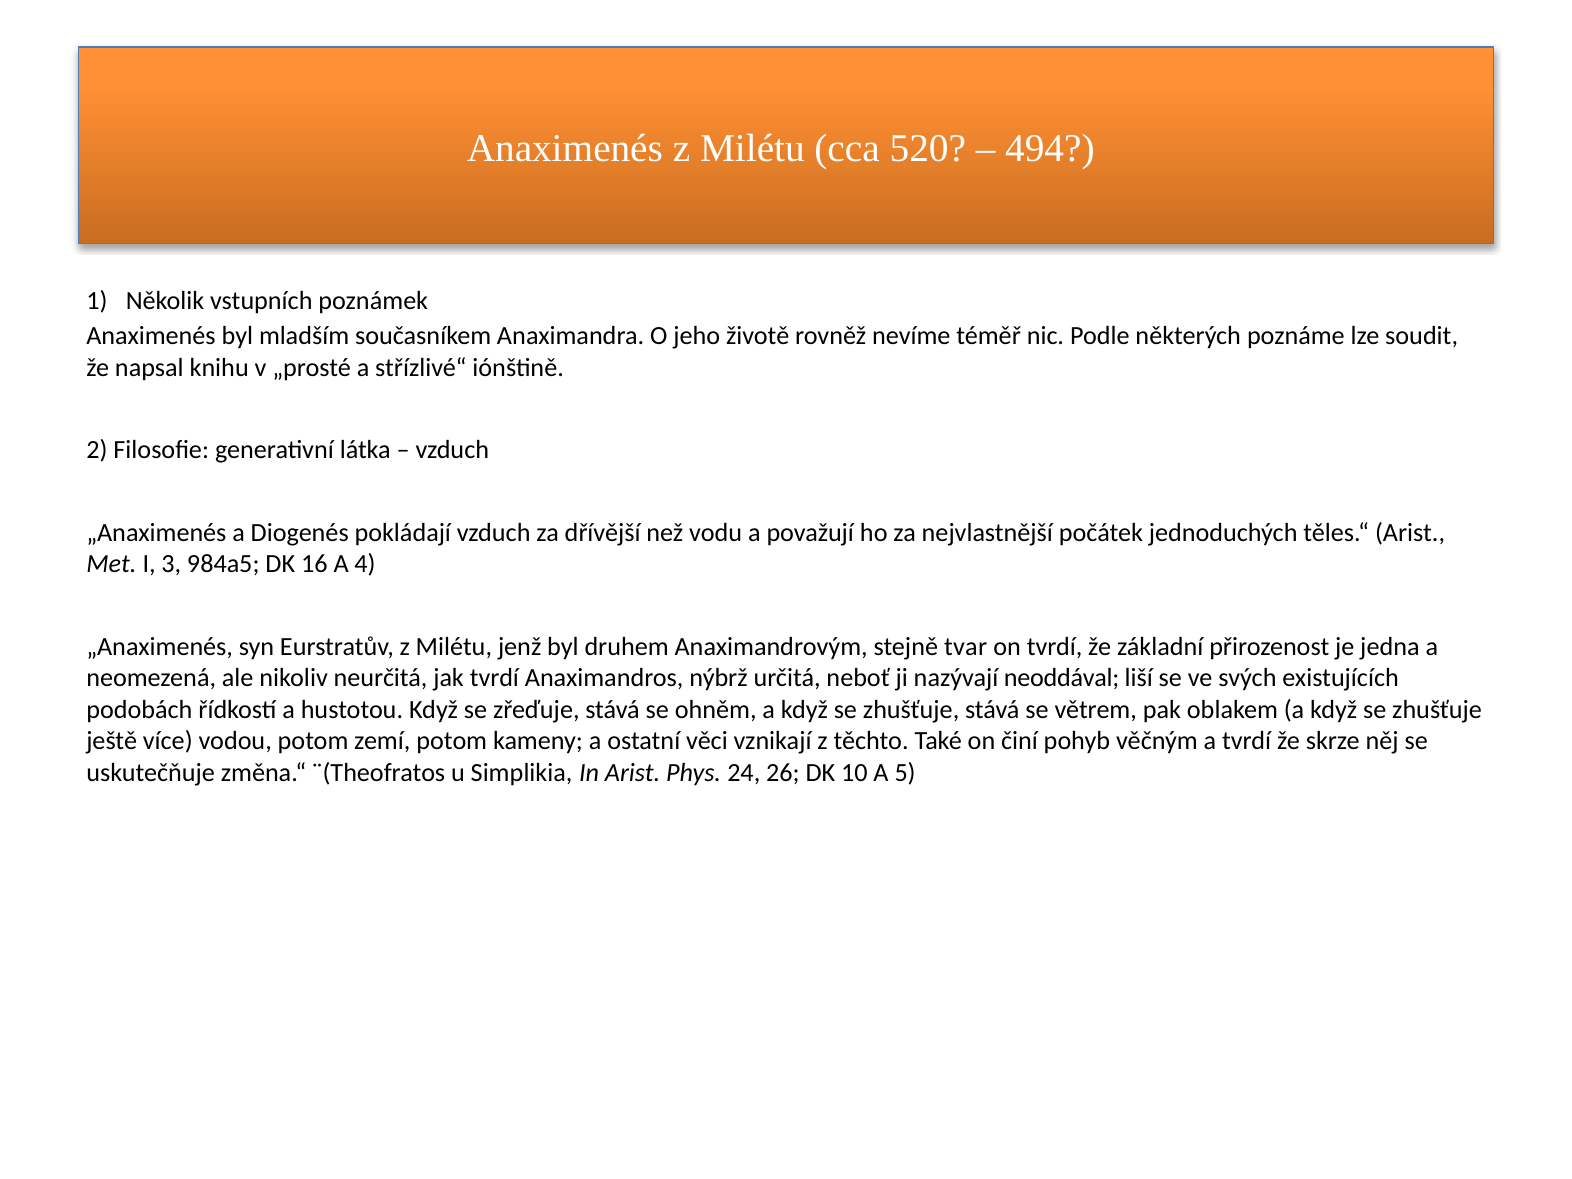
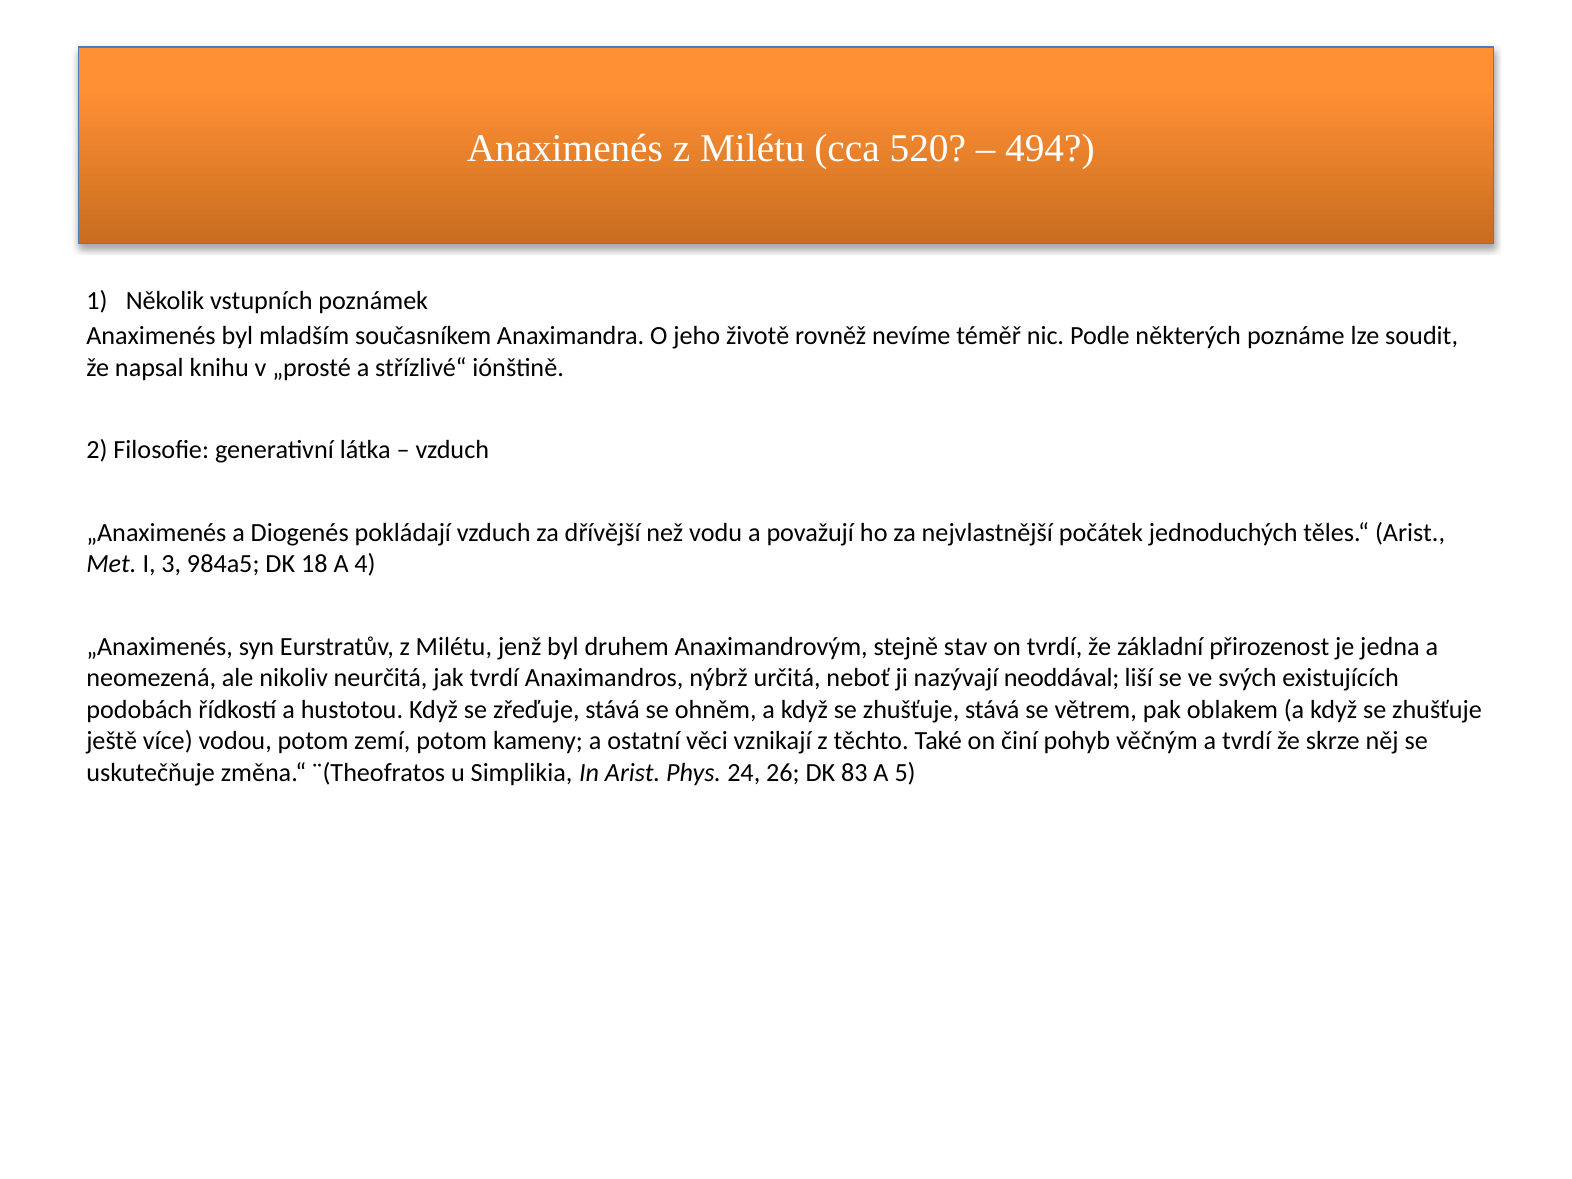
16: 16 -> 18 (314, 564)
tvar: tvar -> stav (966, 647)
10: 10 -> 83 (854, 773)
